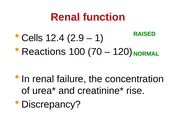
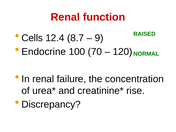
2.9: 2.9 -> 8.7 (76, 38)
1: 1 -> 9 (99, 38)
Reactions: Reactions -> Endocrine (44, 52)
